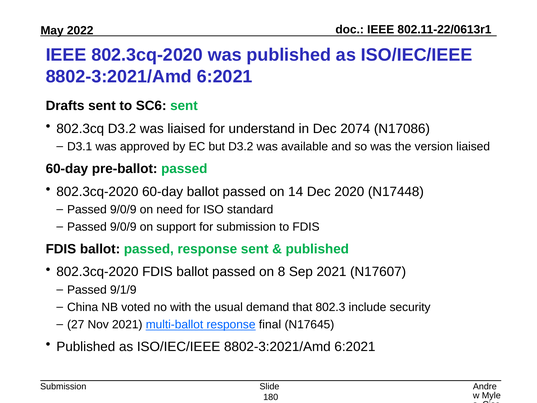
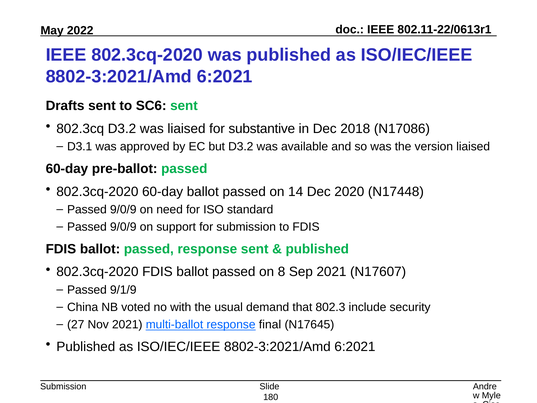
understand: understand -> substantive (262, 129)
2074: 2074 -> 2018 (355, 129)
